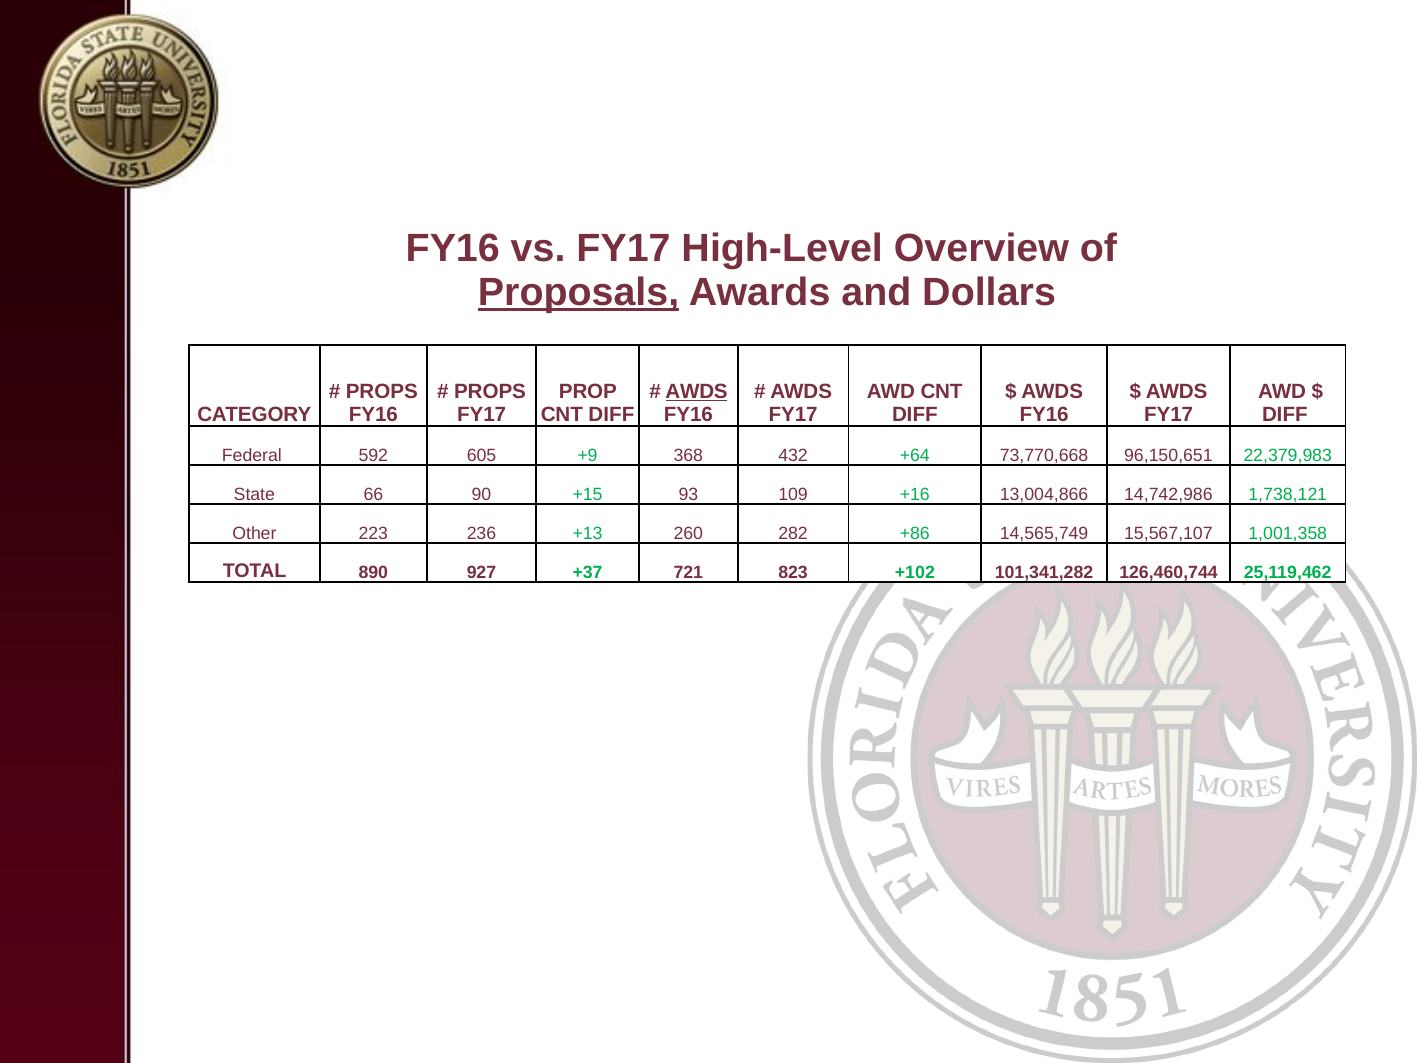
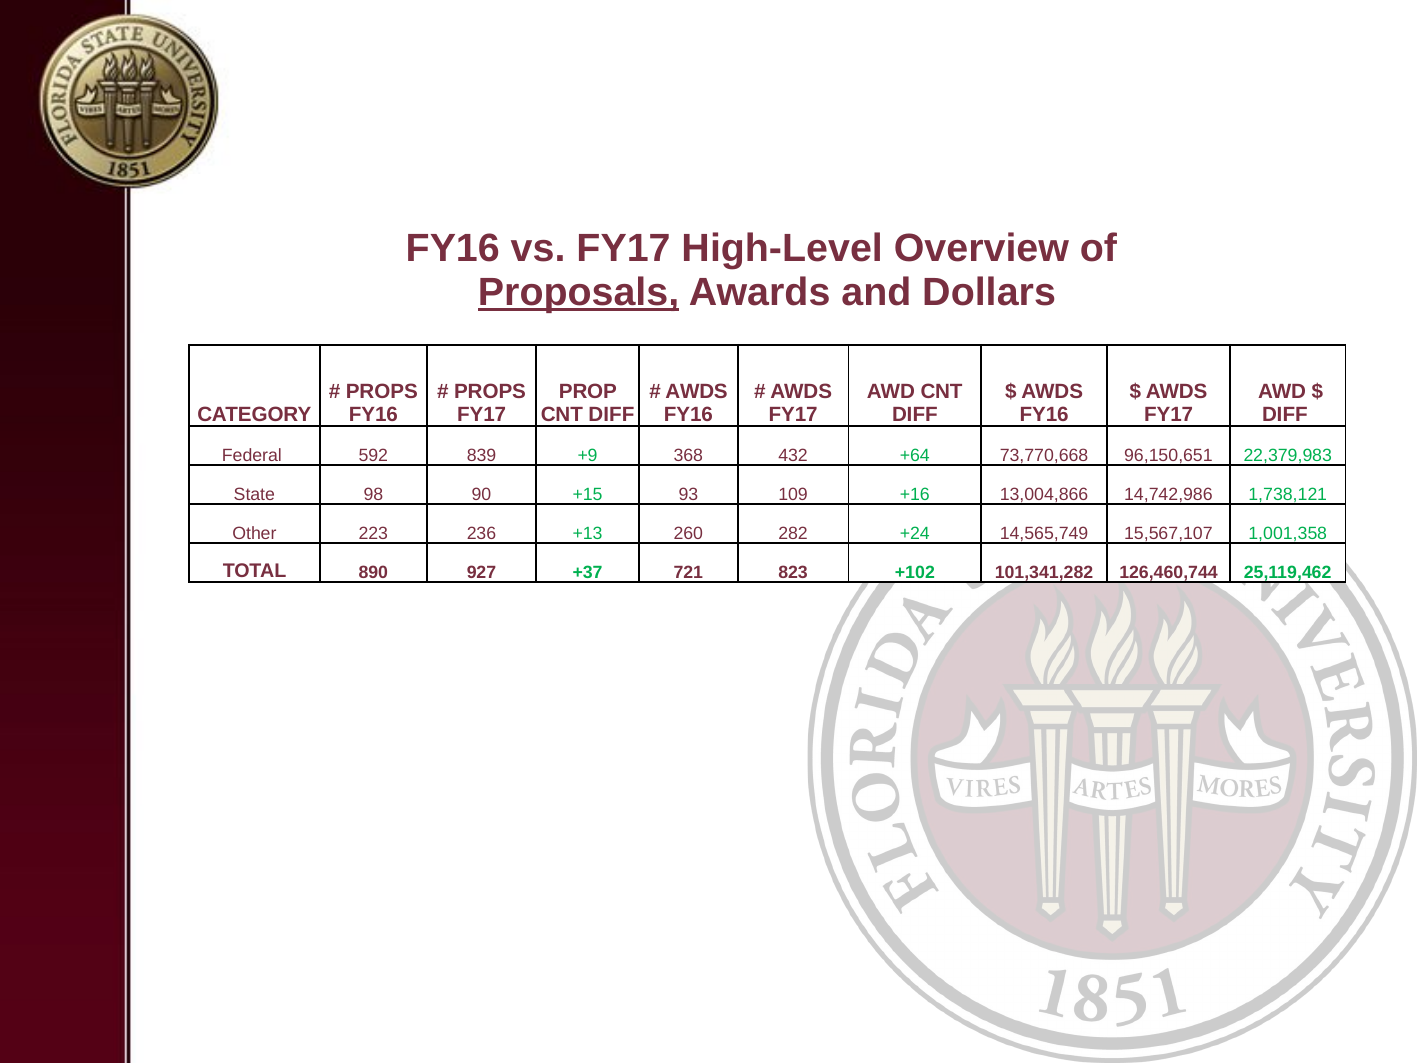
AWDS underline: present -> none (697, 392)
605: 605 -> 839 (482, 455)
66: 66 -> 98 (373, 494)
+86: +86 -> +24 (915, 533)
